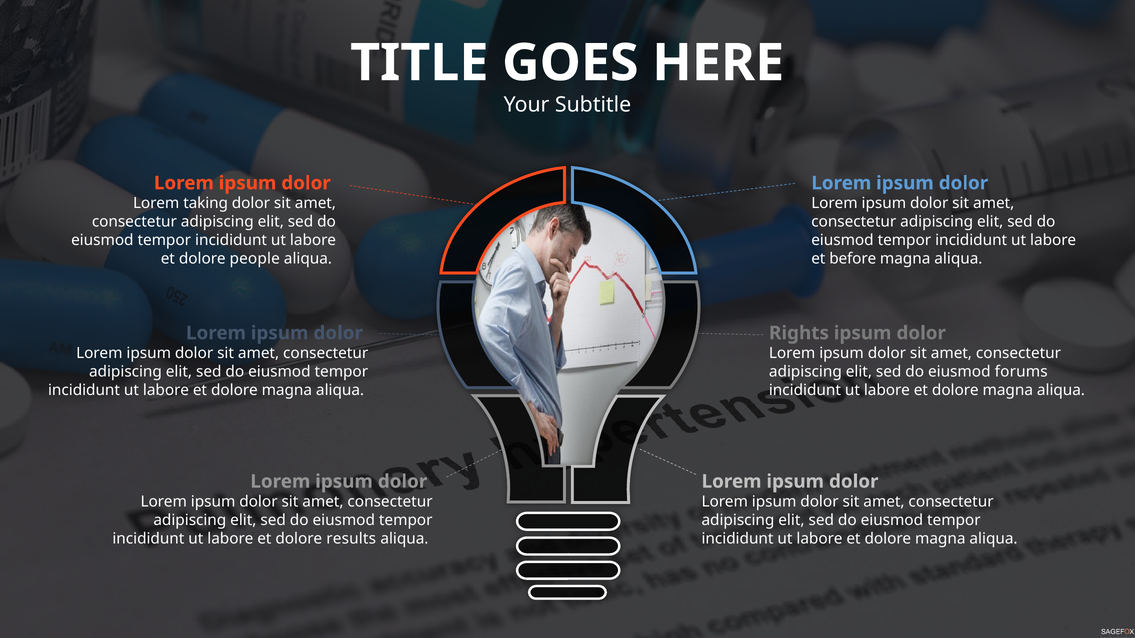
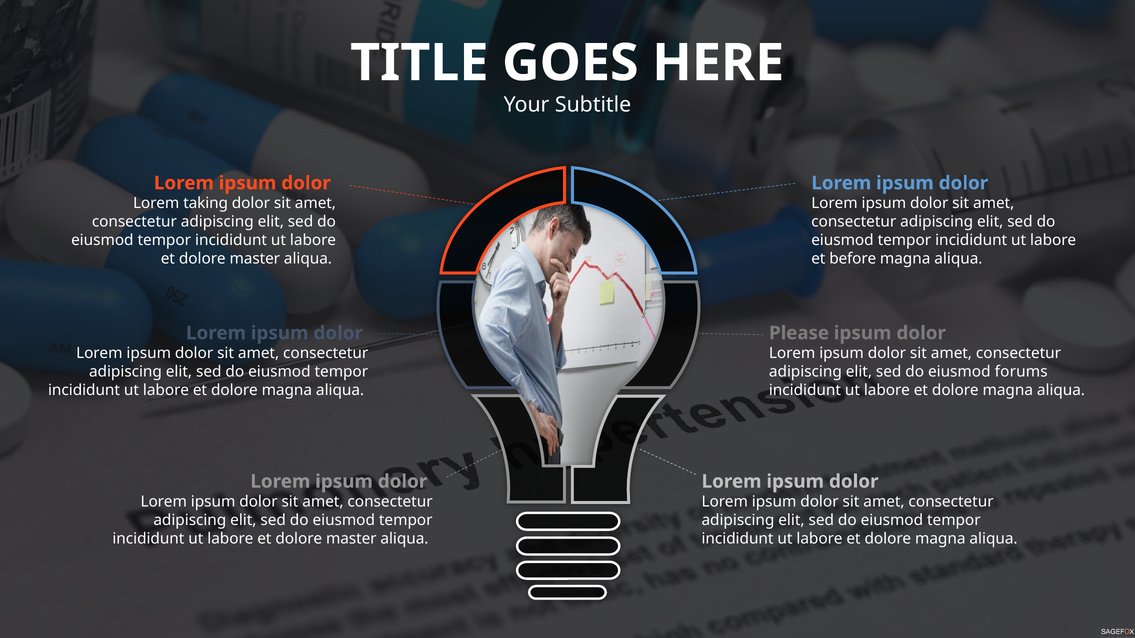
people: people -> master (255, 259)
Rights: Rights -> Please (799, 333)
results: results -> master (351, 539)
